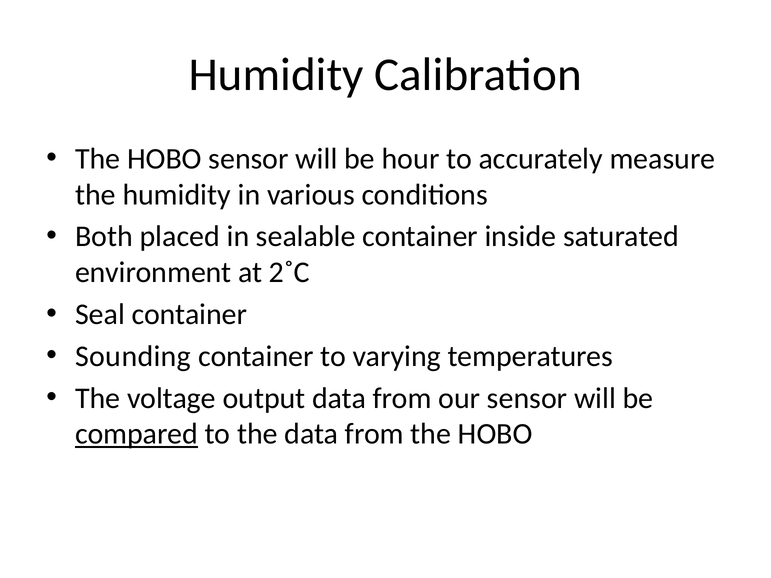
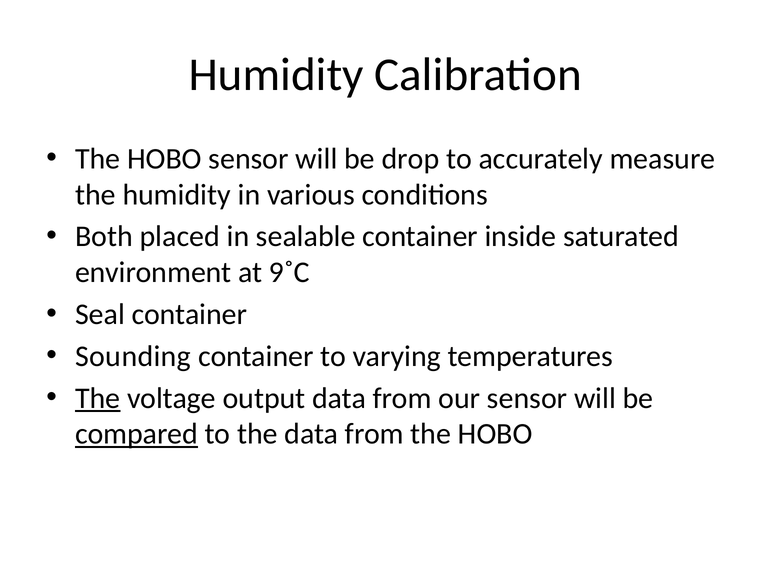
hour: hour -> drop (411, 159)
2˚C: 2˚C -> 9˚C (289, 273)
The underline: none -> present (98, 398)
